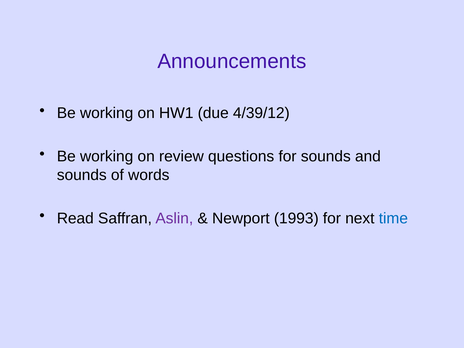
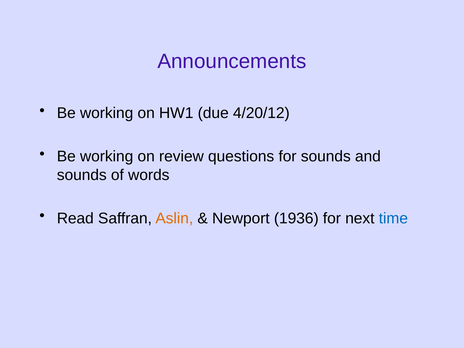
4/39/12: 4/39/12 -> 4/20/12 (261, 113)
Aslin colour: purple -> orange (174, 218)
1993: 1993 -> 1936 (296, 218)
